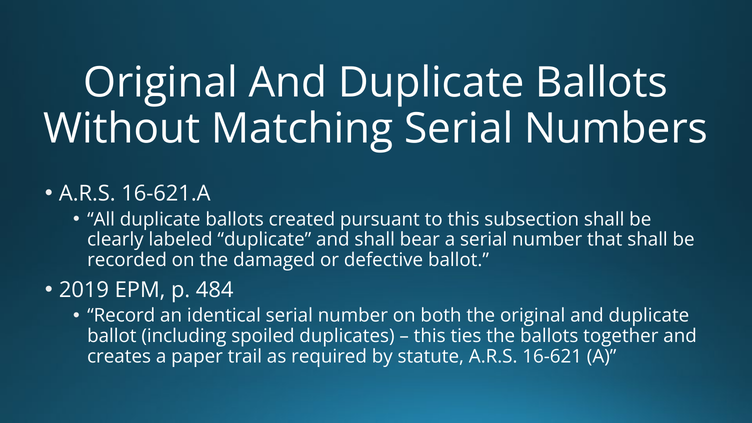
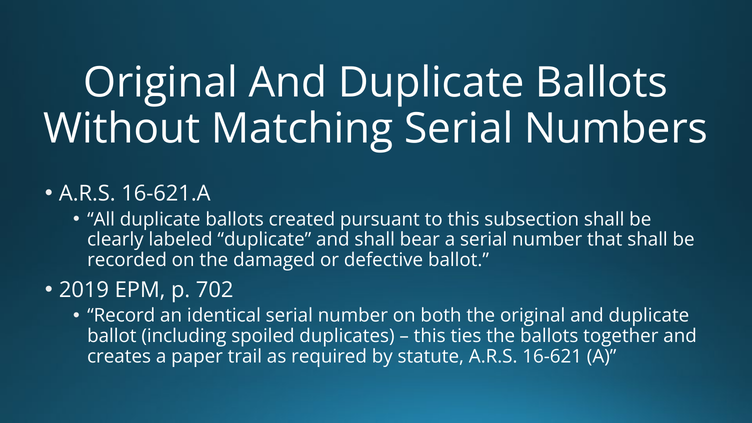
484: 484 -> 702 (215, 290)
